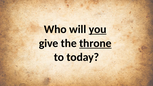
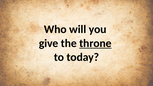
you underline: present -> none (98, 29)
